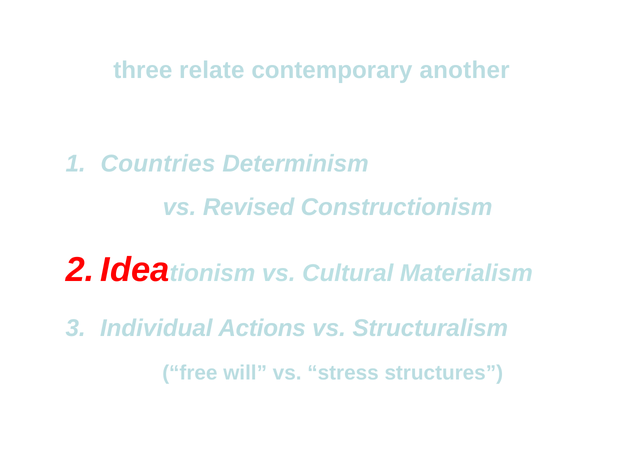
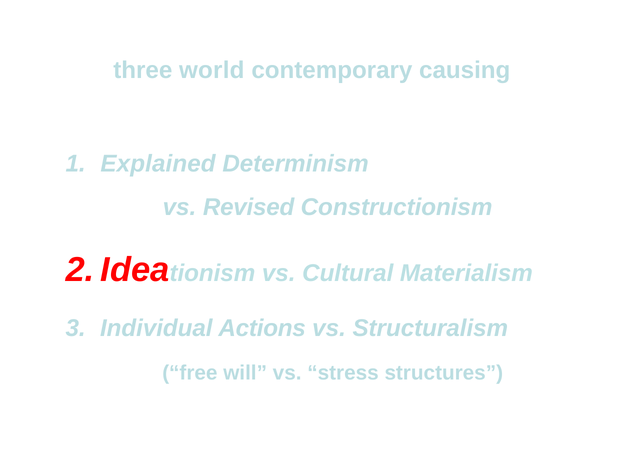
relate: relate -> world (212, 70)
another: another -> causing (465, 70)
Countries: Countries -> Explained (158, 163)
